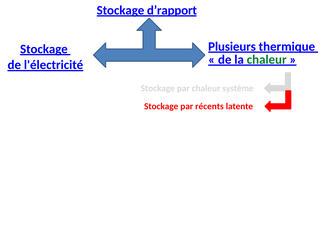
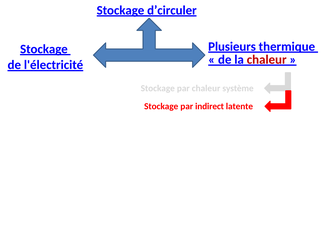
d’rapport: d’rapport -> d’circuler (172, 10)
chaleur colour: green -> red (267, 60)
récents: récents -> indirect (210, 106)
